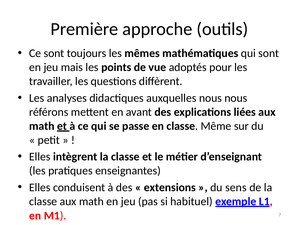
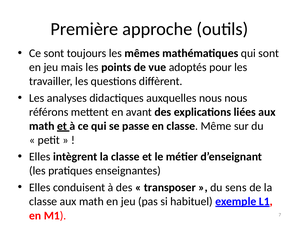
extensions: extensions -> transposer (170, 187)
